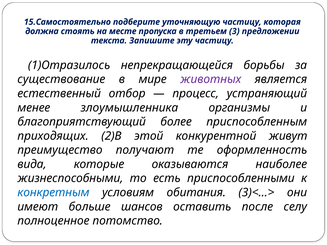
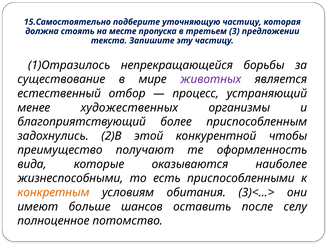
злоумышленника: злоумышленника -> художественных (129, 108)
приходящих: приходящих -> задохнулись (53, 136)
живут: живут -> чтобы (288, 136)
конкретным colour: blue -> orange (53, 193)
